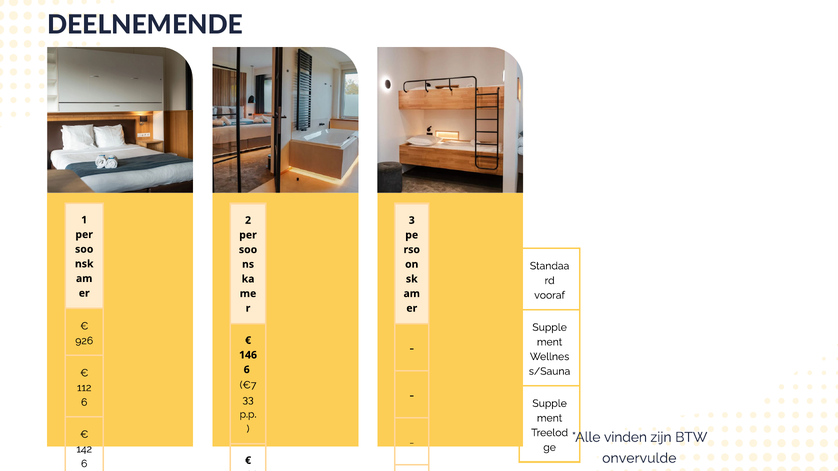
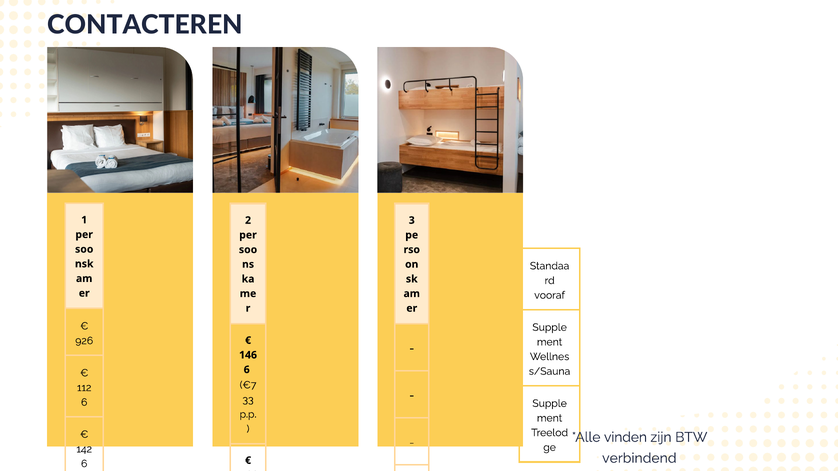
DEELNEMENDE: DEELNEMENDE -> CONTACTEREN (145, 25)
onvervulde: onvervulde -> verbindend (639, 458)
